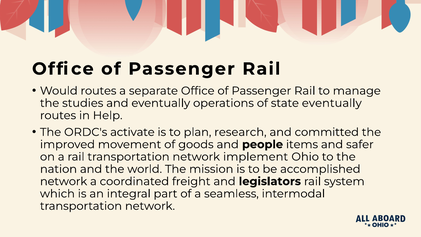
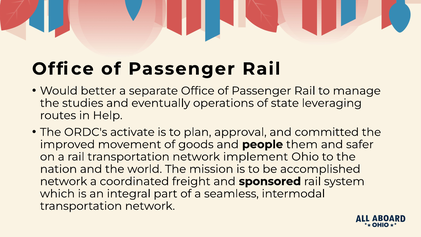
Would routes: routes -> better (98, 91)
state eventually: eventually -> leveraging (332, 103)
research: research -> approval (240, 132)
items: items -> them (302, 144)
legislators: legislators -> sponsored (270, 181)
